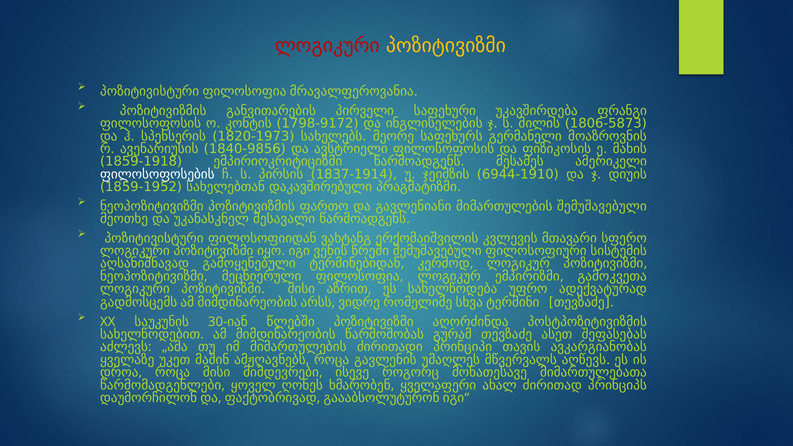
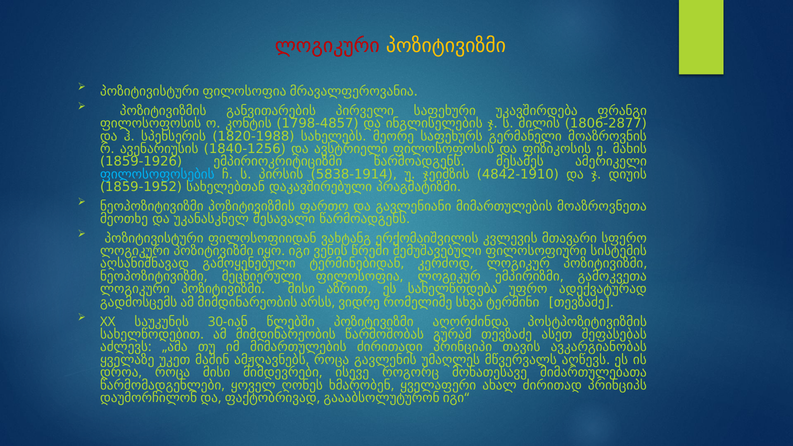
1798-9172: 1798-9172 -> 1798-4857 (318, 123)
1806-5873: 1806-5873 -> 1806-2877 (606, 123)
1820-1973: 1820-1973 -> 1820-1988 (253, 136)
1840-9856: 1840-9856 -> 1840-1256 (245, 149)
1859-1918: 1859-1918 -> 1859-1926 (141, 162)
ფილოსოფოსების colour: white -> light blue (157, 174)
1837-1914: 1837-1914 -> 5838-1914 (354, 174)
6944-1910: 6944-1910 -> 4842-1910 (518, 174)
მიმართულების შემუშავებული: შემუშავებული -> მოაზროვნეთა (602, 206)
